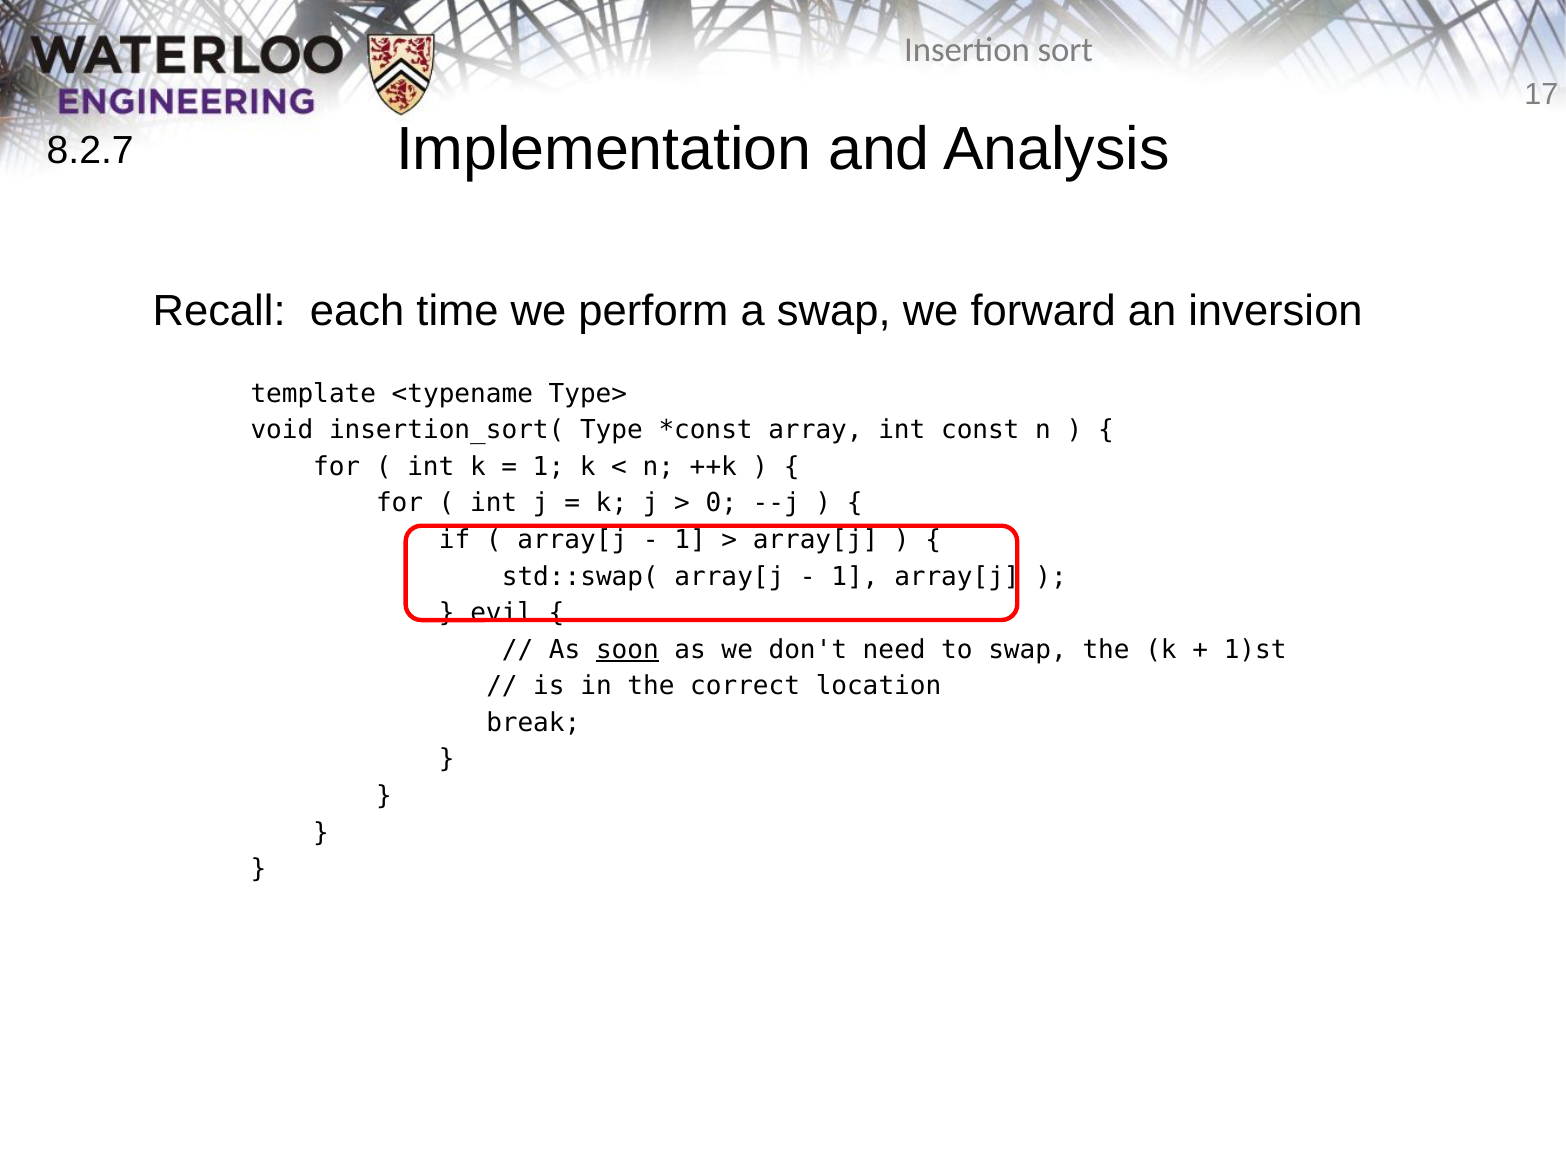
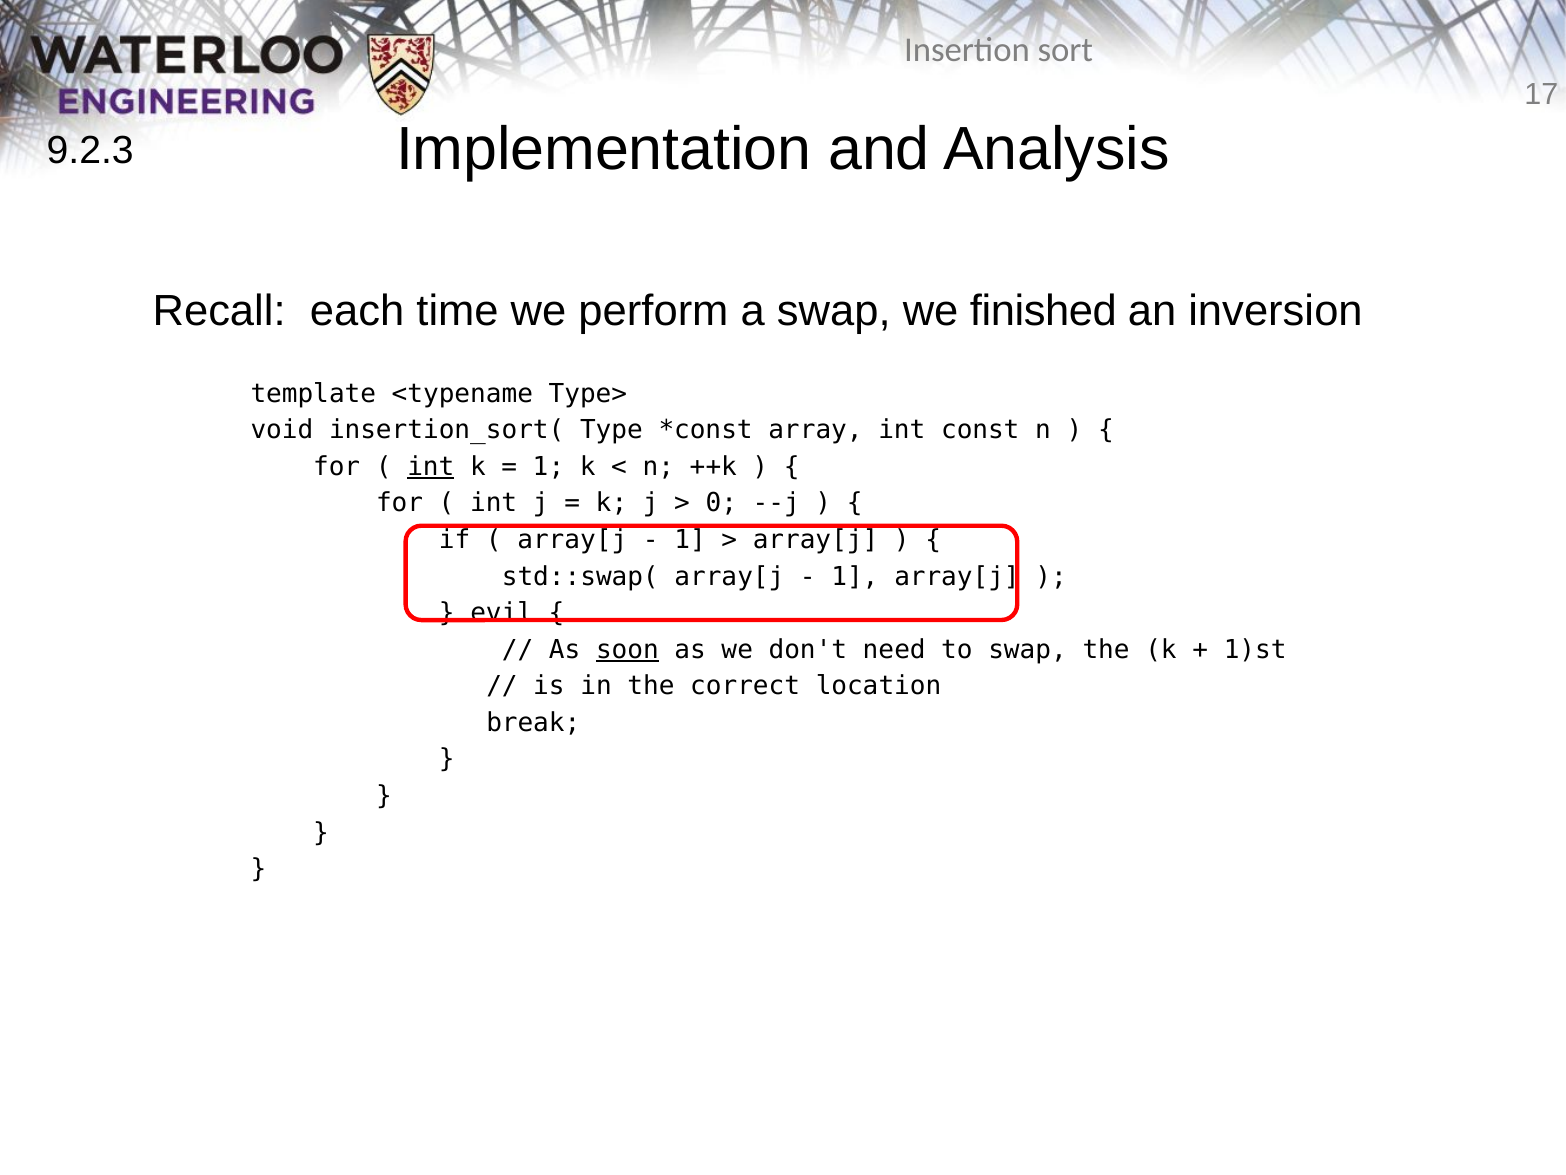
8.2.7: 8.2.7 -> 9.2.3 (90, 151)
forward: forward -> finished (1043, 311)
int underline: none -> present (431, 466)
